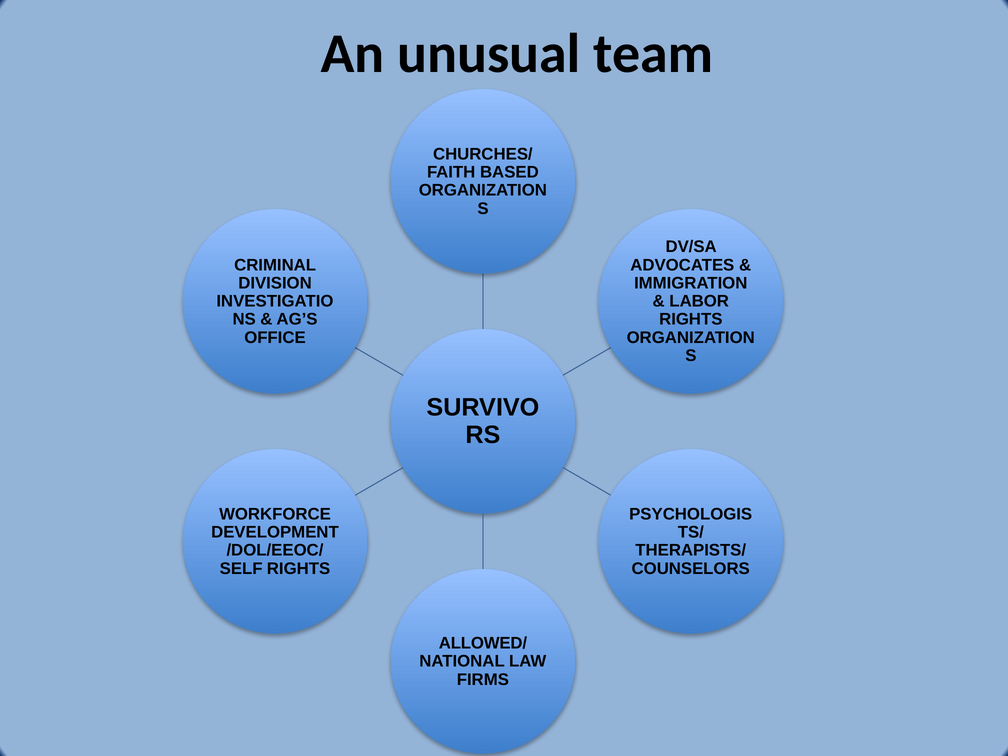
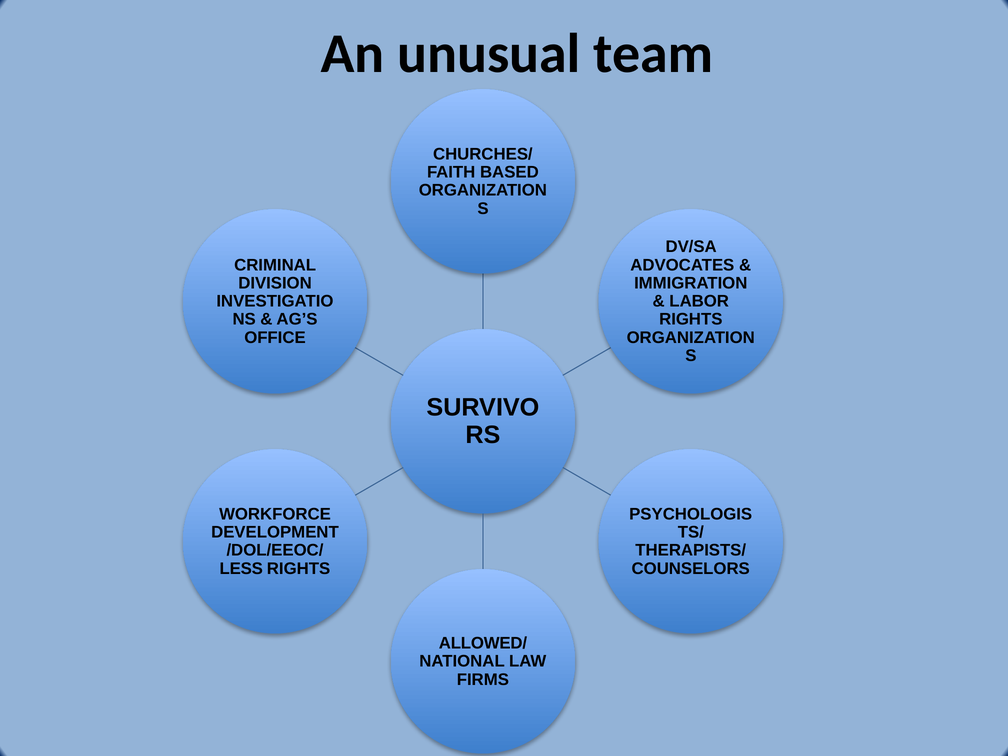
SELF: SELF -> LESS (241, 569)
